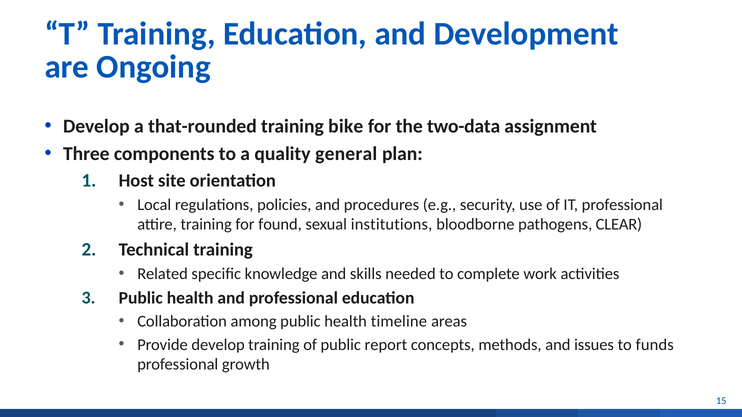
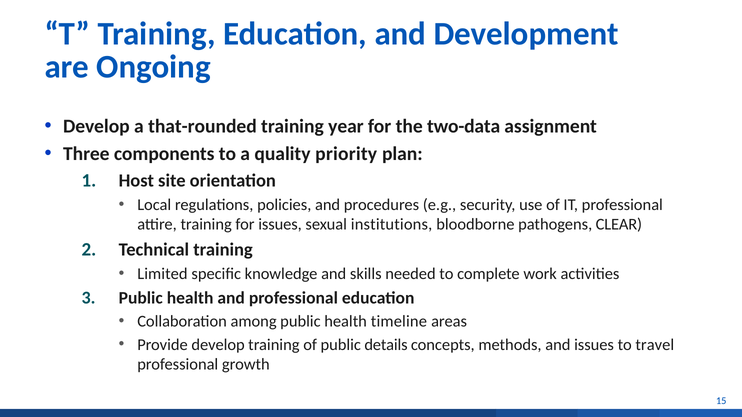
bike: bike -> year (346, 126)
general: general -> priority (346, 154)
for found: found -> issues (280, 225)
Related: Related -> Limited (162, 274)
report: report -> details (386, 345)
funds: funds -> travel (655, 345)
